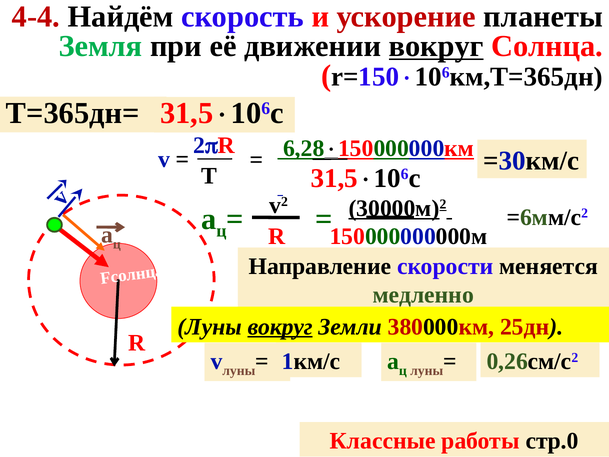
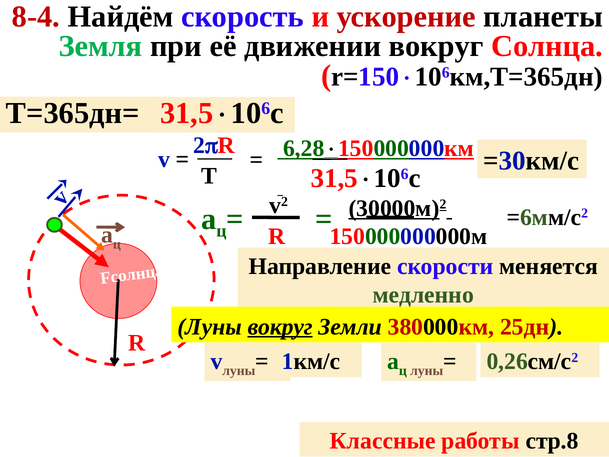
4-4: 4-4 -> 8-4 (36, 16)
вокруг underline: present -> none (436, 46)
стр.0: стр.0 -> стр.8 (552, 441)
